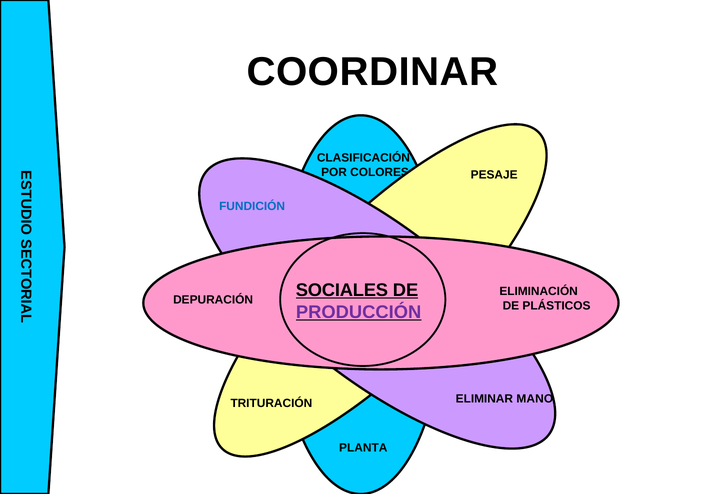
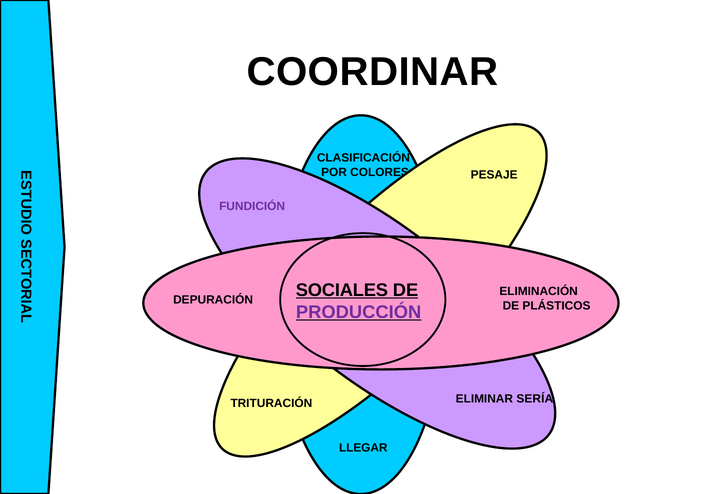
FUNDICIÓN colour: blue -> purple (252, 206)
MANO: MANO -> SERÍA (535, 399)
PLANTA: PLANTA -> LLEGAR (363, 448)
